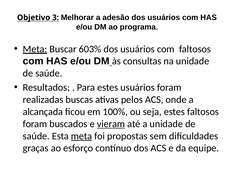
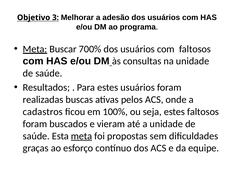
603%: 603% -> 700% (90, 49)
alcançada: alcançada -> cadastros (43, 111)
vieram underline: present -> none (111, 124)
